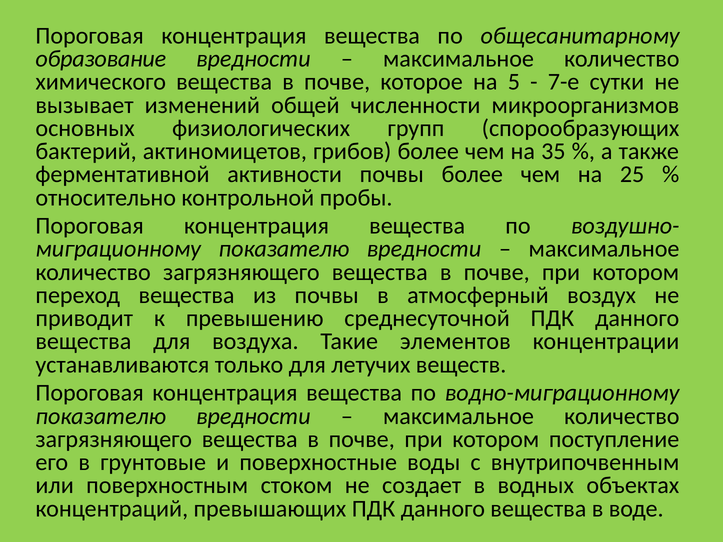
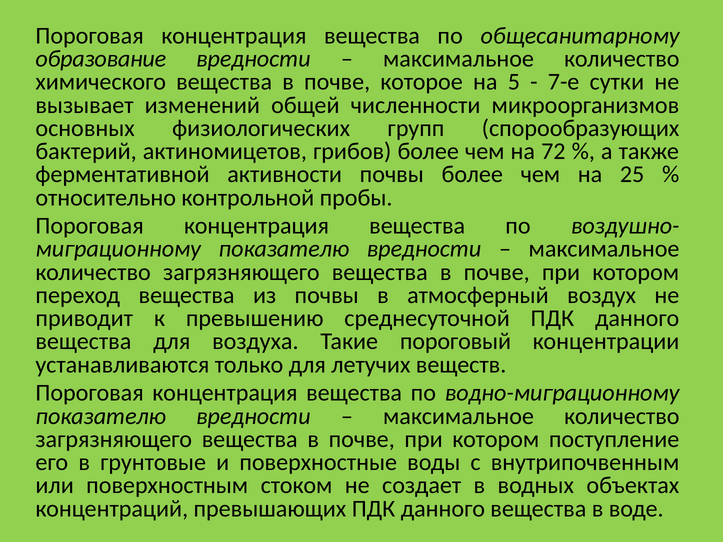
35: 35 -> 72 (553, 151)
элементов: элементов -> пороговый (455, 342)
